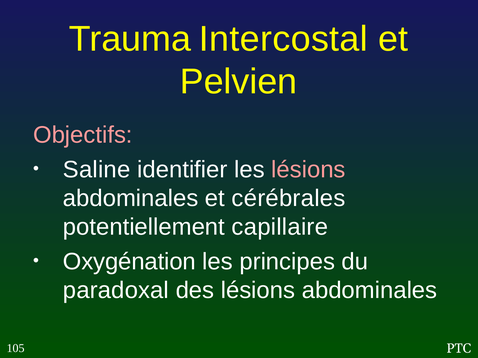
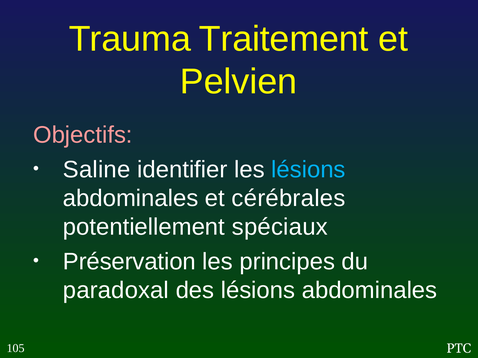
Intercostal: Intercostal -> Traitement (284, 39)
lésions colour: pink -> light blue (308, 170)
capillaire: capillaire -> spéciaux (280, 227)
Oxygénation: Oxygénation -> Préservation (129, 262)
